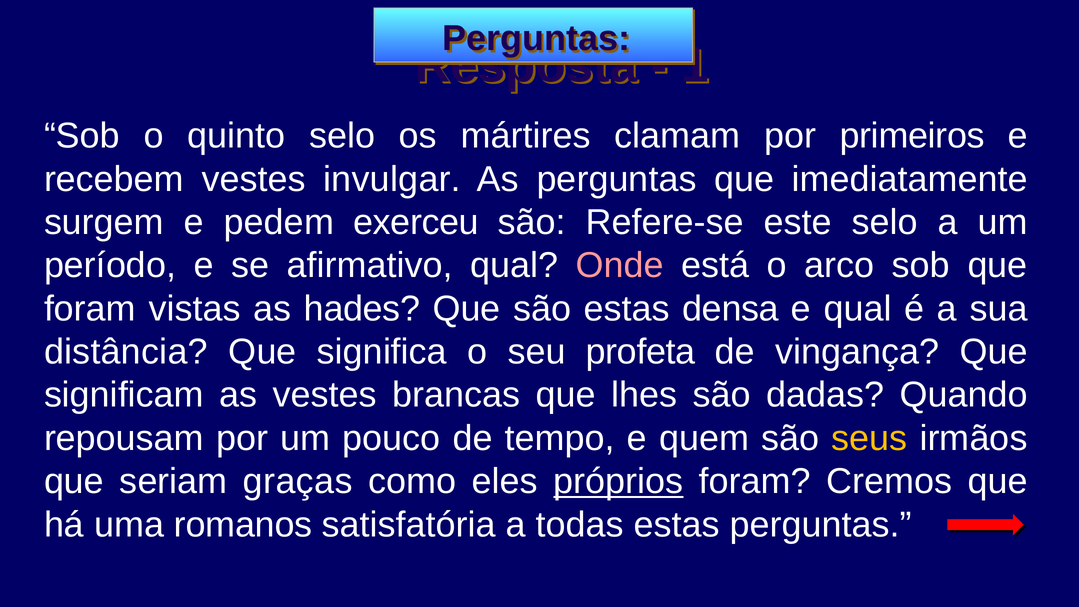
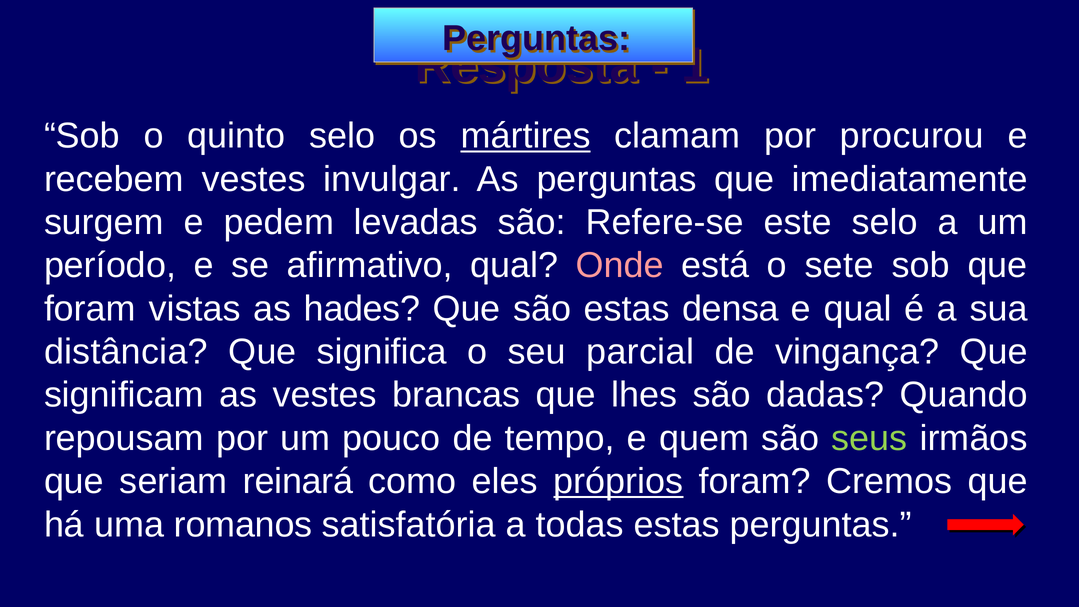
mártires underline: none -> present (526, 136)
primeiros: primeiros -> procurou (912, 136)
exerceu: exerceu -> levadas (416, 222)
arco: arco -> sete (839, 266)
profeta: profeta -> parcial (640, 352)
seus colour: yellow -> light green (869, 438)
graças: graças -> reinará (298, 481)
